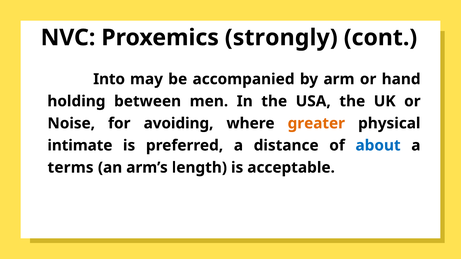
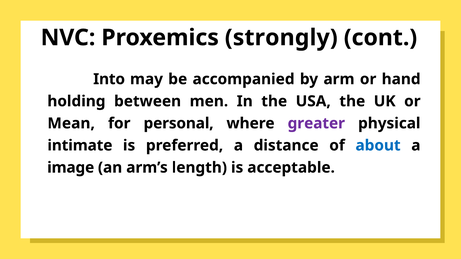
Noise: Noise -> Mean (71, 123)
avoiding: avoiding -> personal (179, 123)
greater colour: orange -> purple (316, 123)
terms: terms -> image (71, 168)
